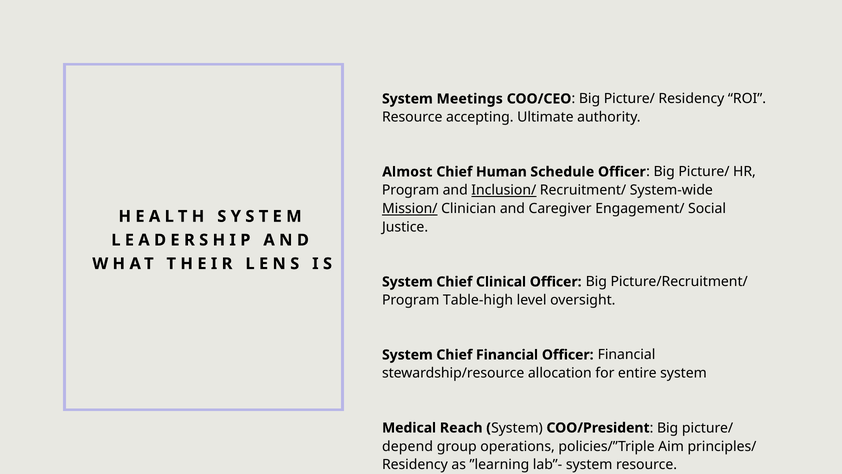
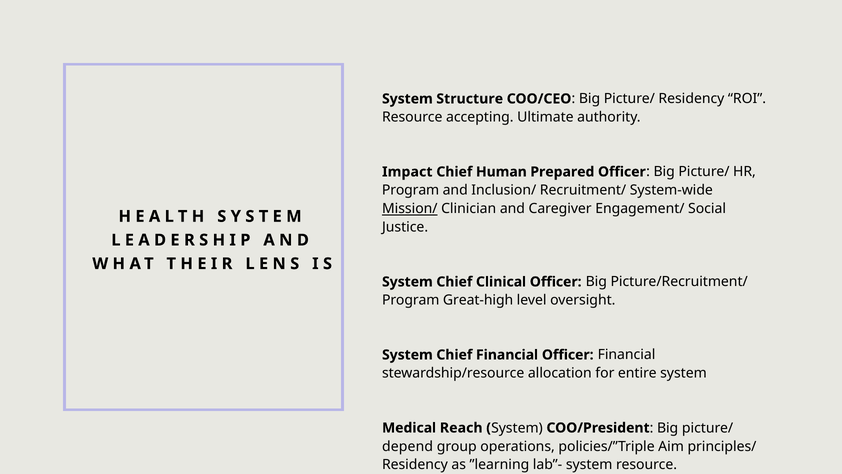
Meetings: Meetings -> Structure (470, 99)
Almost: Almost -> Impact (407, 172)
Schedule: Schedule -> Prepared (562, 172)
Inclusion/ underline: present -> none (504, 190)
Table-high: Table-high -> Great-high (478, 300)
